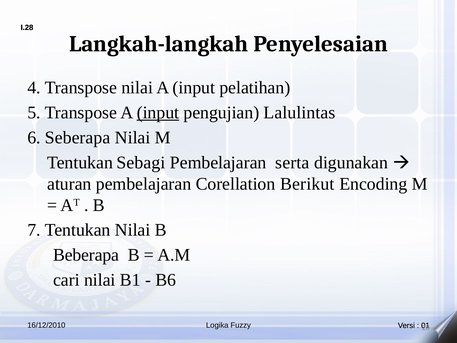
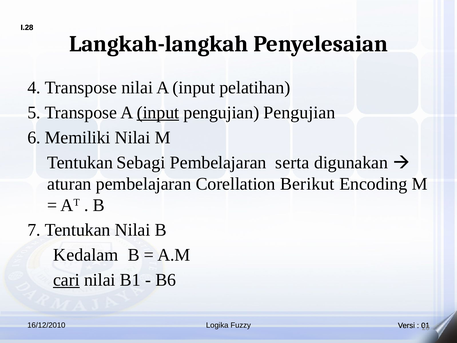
pengujian Lalulintas: Lalulintas -> Pengujian (299, 113)
Seberapa: Seberapa -> Memiliki (78, 137)
Beberapa: Beberapa -> Kedalam (86, 255)
cari underline: none -> present (66, 280)
